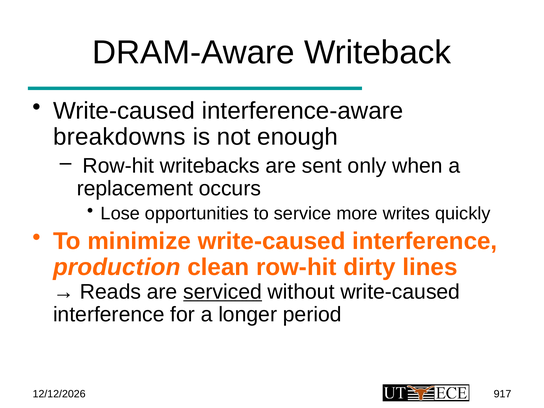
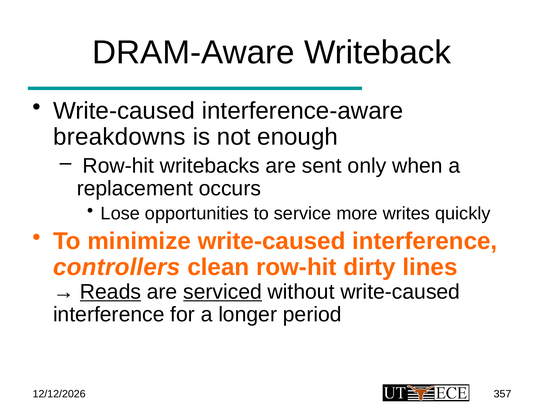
production: production -> controllers (117, 267)
Reads underline: none -> present (110, 292)
917: 917 -> 357 (502, 394)
